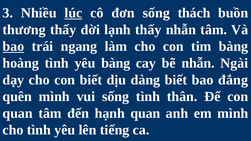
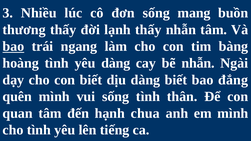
lúc underline: present -> none (73, 13)
thách: thách -> mang (194, 13)
yêu bàng: bàng -> dàng (116, 63)
hạnh quan: quan -> chua (145, 113)
